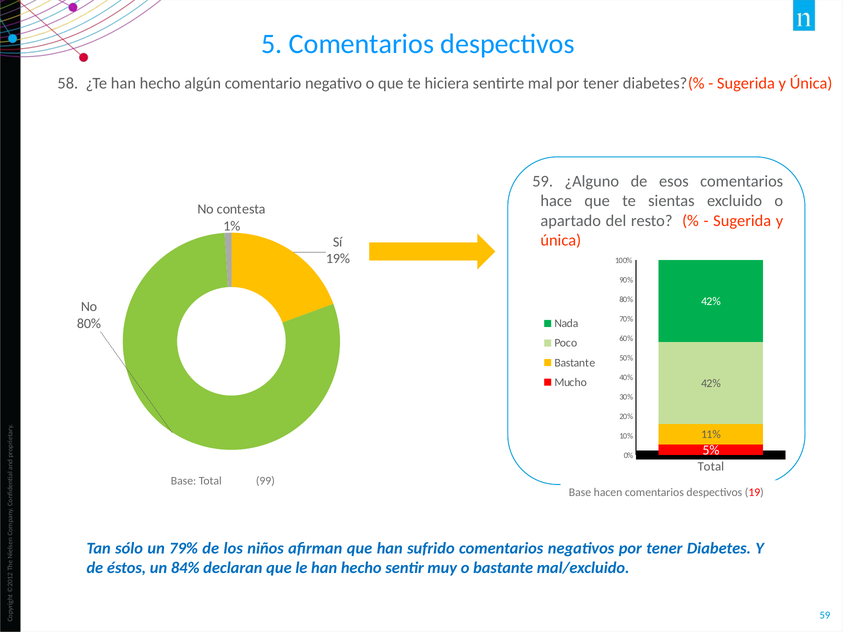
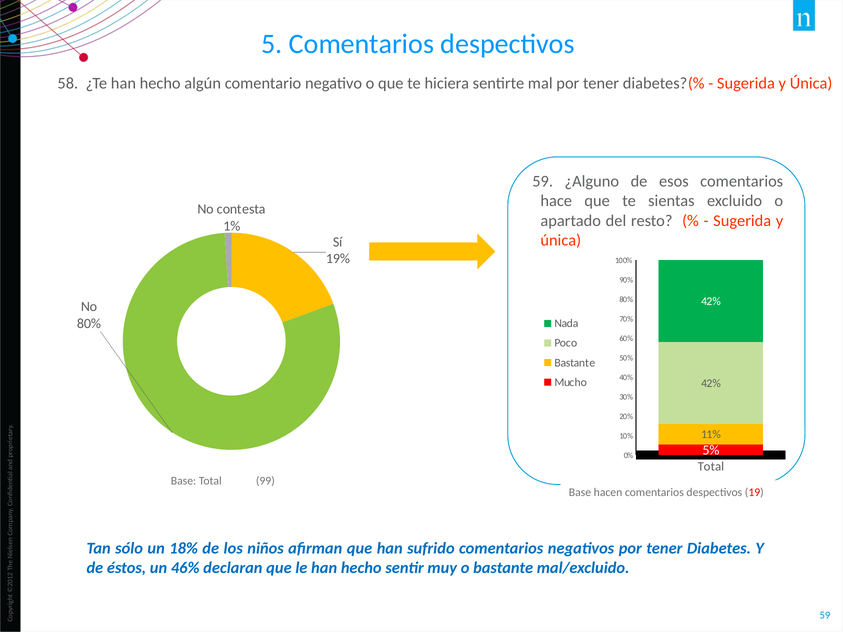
79%: 79% -> 18% (184, 549)
84%: 84% -> 46% (185, 568)
